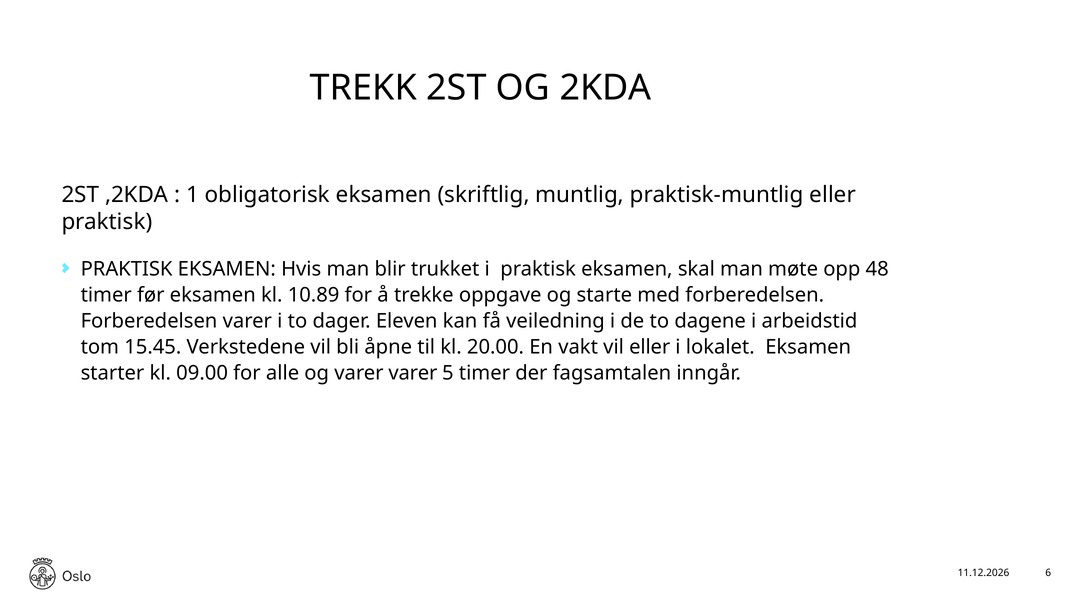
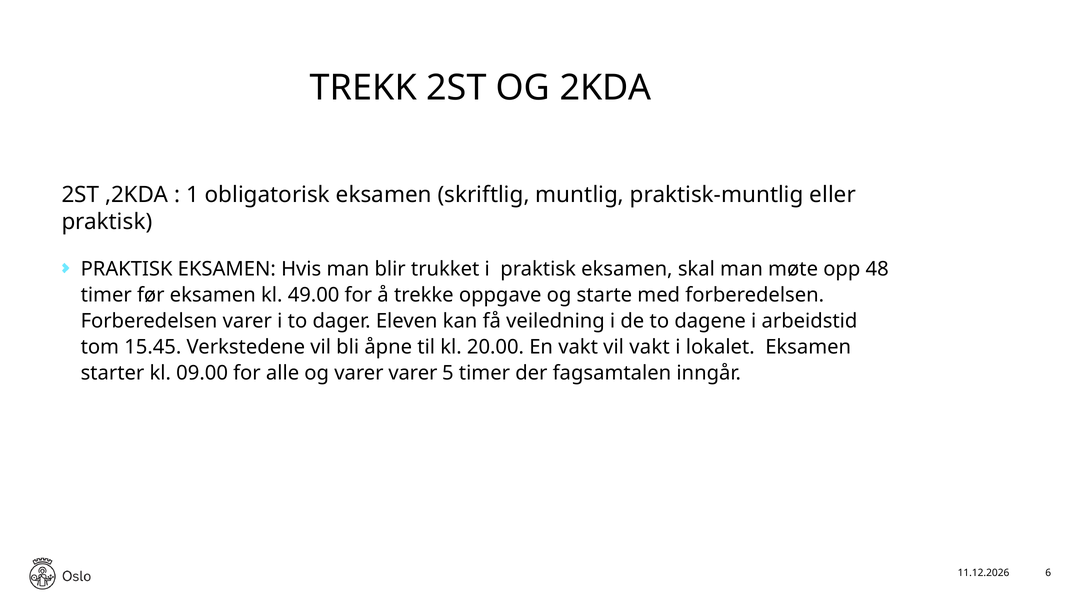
10.89: 10.89 -> 49.00 (314, 295)
vil eller: eller -> vakt (650, 347)
